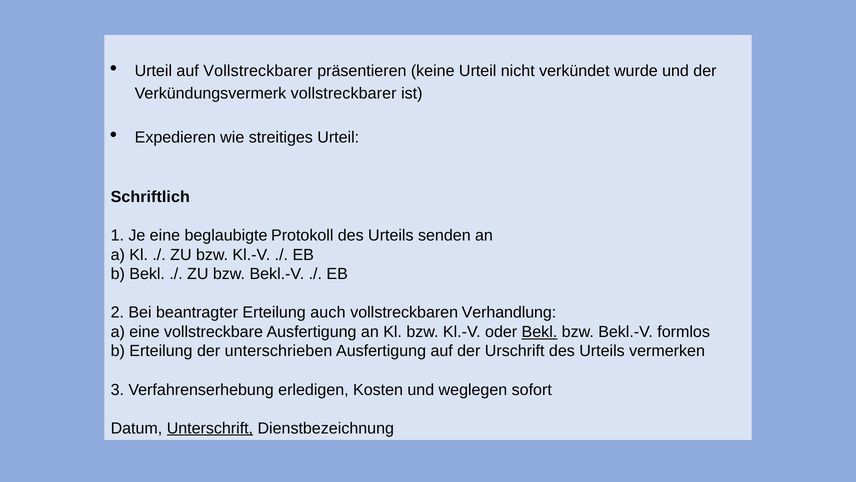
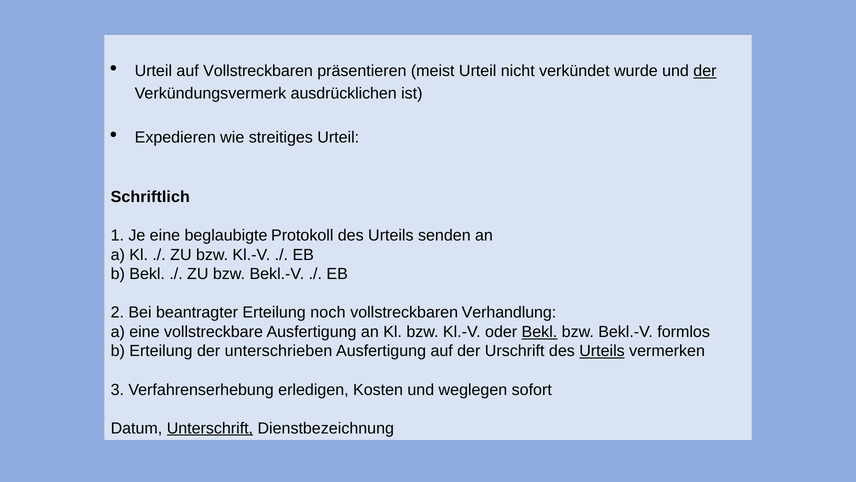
auf Vollstreckbarer: Vollstreckbarer -> Vollstreckbaren (258, 71)
keine: keine -> meist (433, 71)
der underline: none -> present (705, 71)
Verkündungsvermerk vollstreckbarer: vollstreckbarer -> ausdrücklichen (344, 93)
auch: auch -> noch (328, 312)
Urteils underline: none -> present (602, 351)
